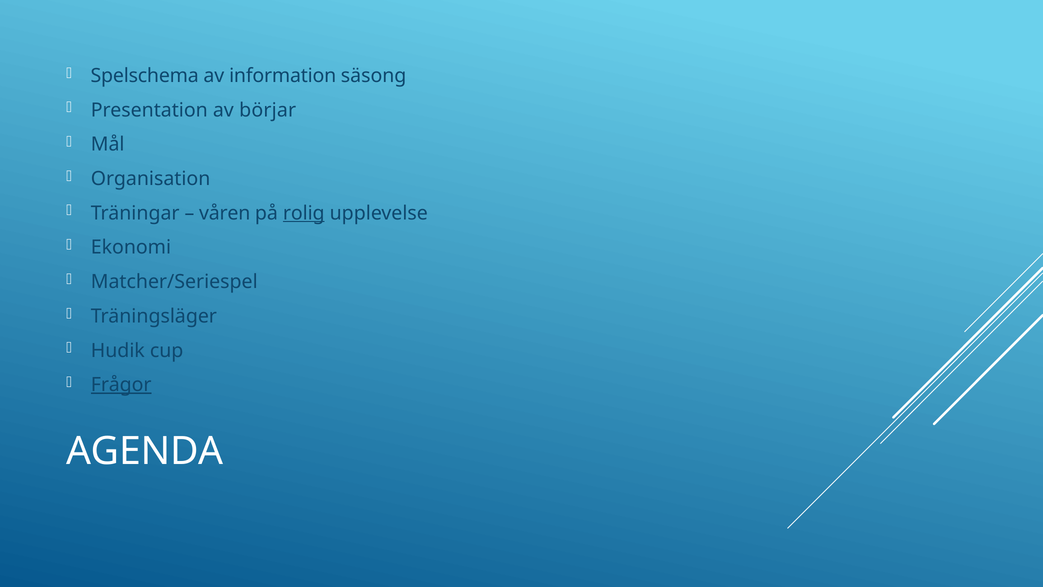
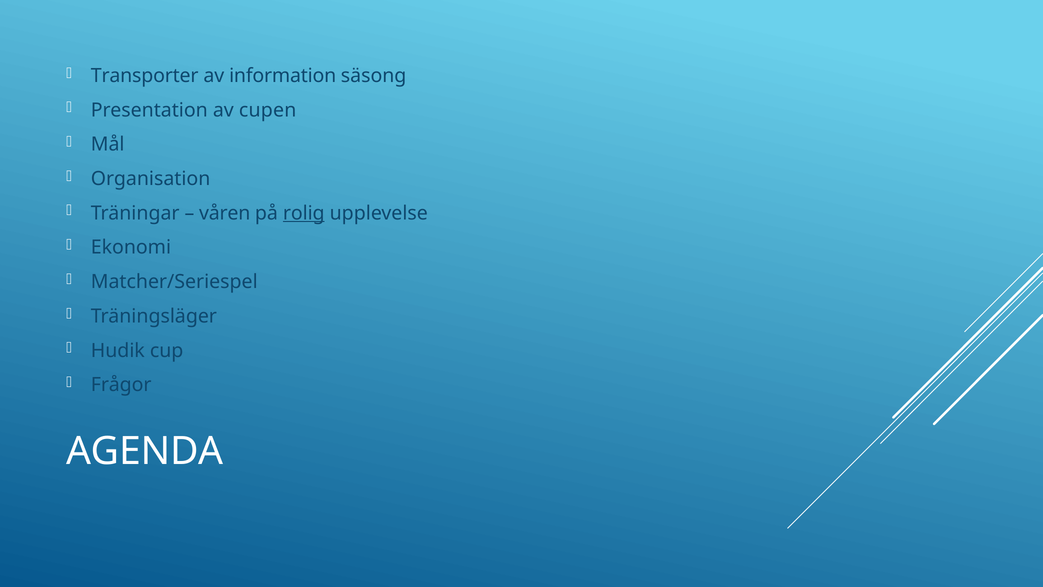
Spelschema: Spelschema -> Transporter (145, 76)
börjar: börjar -> cupen (268, 110)
Frågor underline: present -> none (121, 385)
